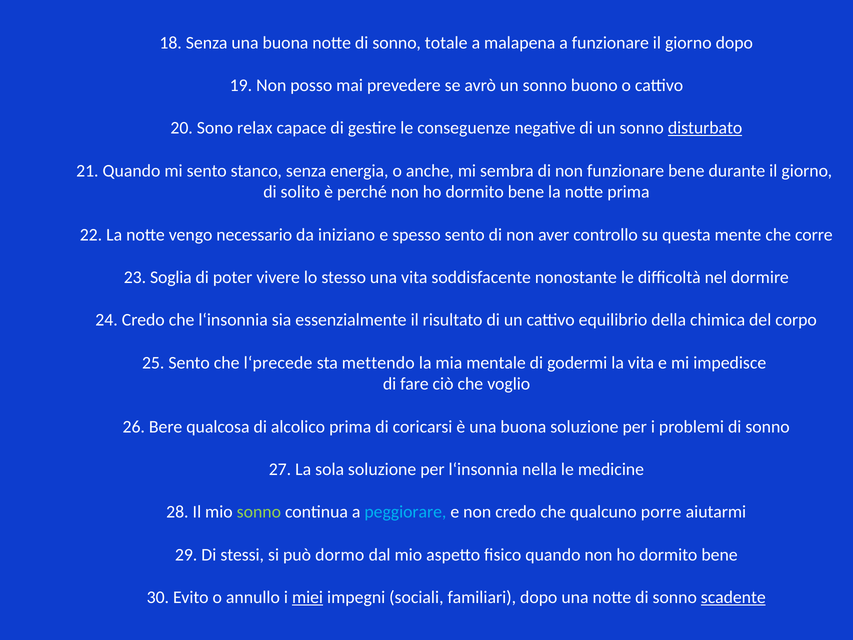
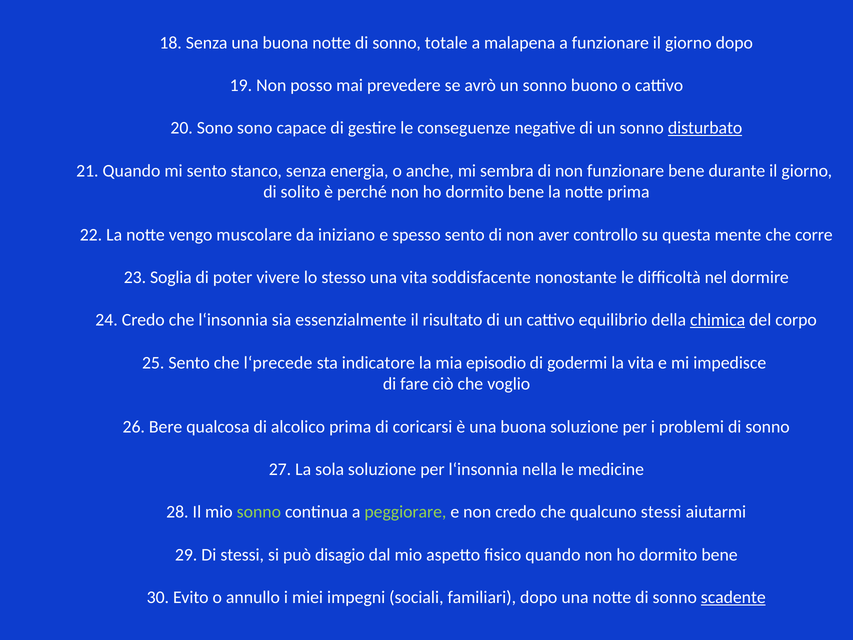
Sono relax: relax -> sono (255, 128)
necessario: necessario -> muscolare (254, 235)
chimica underline: none -> present (718, 320)
mettendo: mettendo -> indicatore (378, 363)
mentale: mentale -> episodio (496, 363)
peggiorare colour: light blue -> light green (405, 512)
qualcuno porre: porre -> stessi (661, 512)
dormo: dormo -> disagio (340, 554)
miei underline: present -> none (308, 597)
